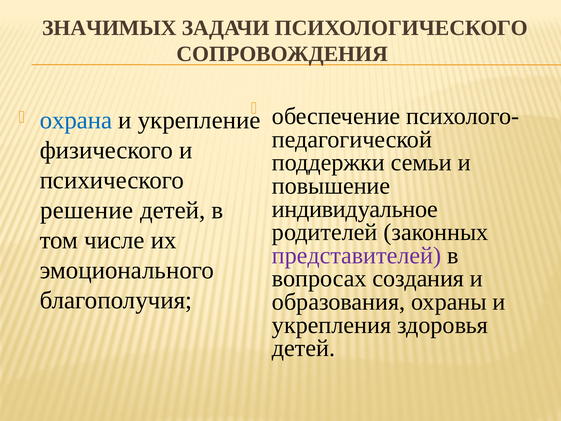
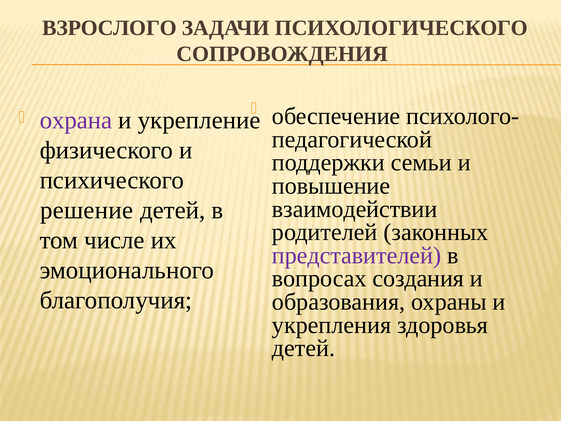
ЗНАЧИМЫХ: ЗНАЧИМЫХ -> ВЗРОСЛОГО (109, 28)
охрана colour: blue -> purple (76, 120)
индивидуальное: индивидуальное -> взаимодействии (355, 209)
